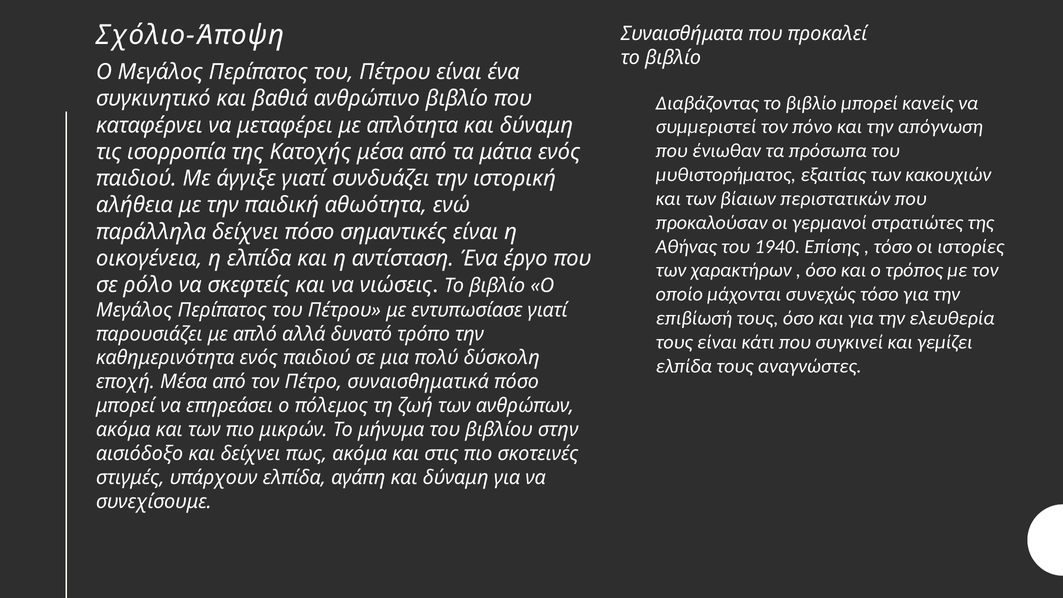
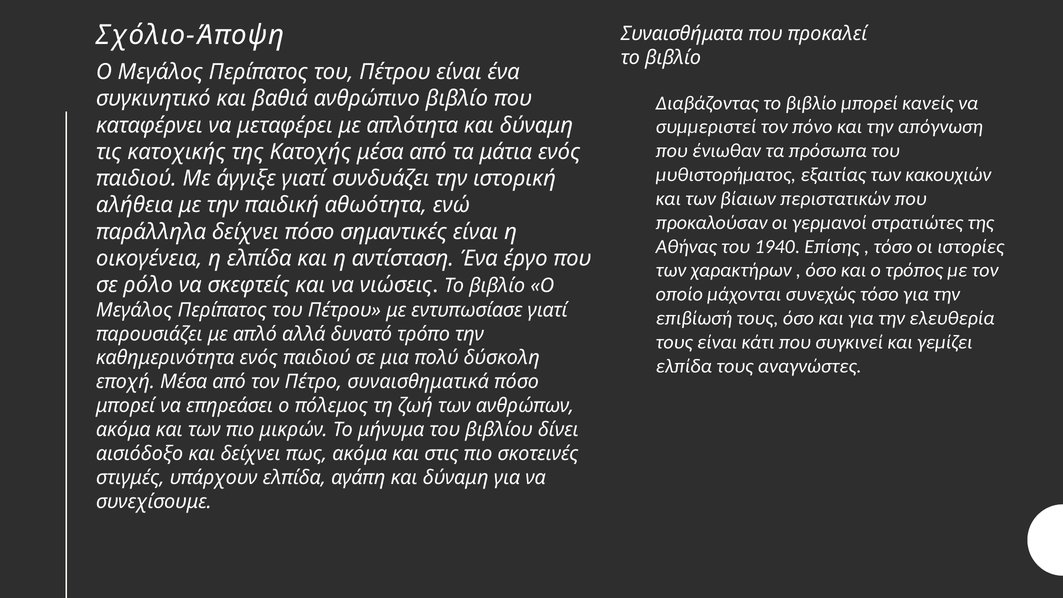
ισορροπία: ισορροπία -> κατοχικής (177, 152)
στην: στην -> δίνει (558, 430)
